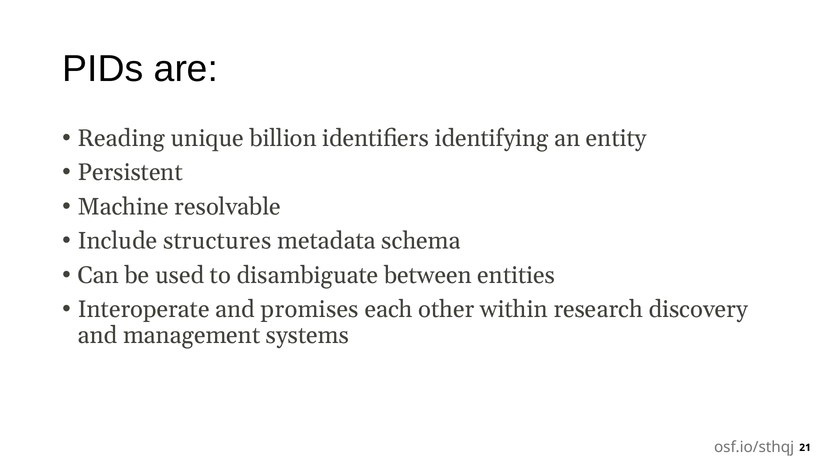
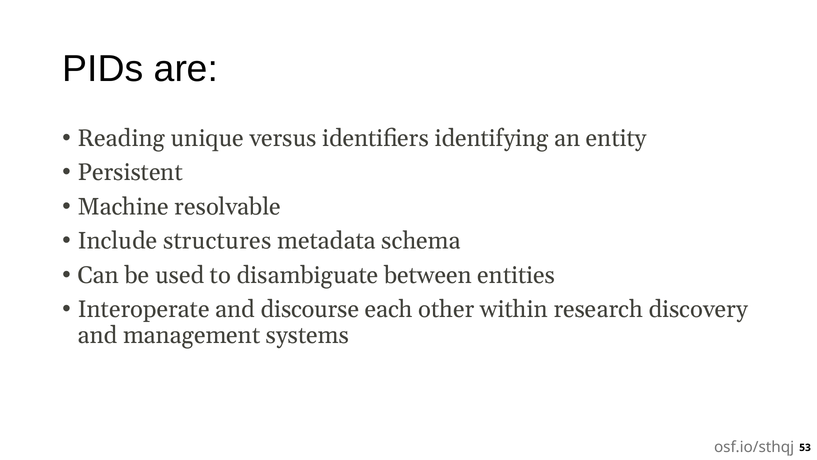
billion: billion -> versus (283, 138)
promises: promises -> discourse (310, 309)
21: 21 -> 53 (805, 447)
